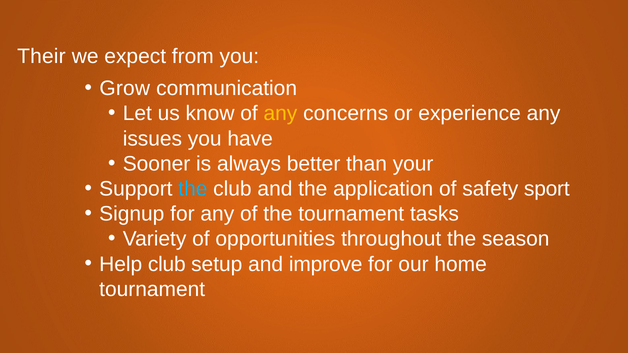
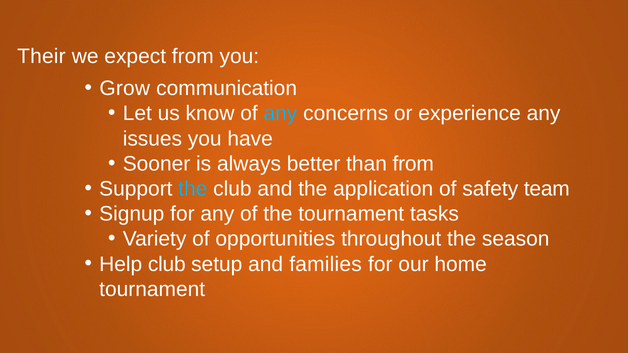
any colour: yellow -> light blue (280, 114)
than your: your -> from (413, 164)
sport: sport -> team (547, 189)
improve: improve -> families (326, 264)
